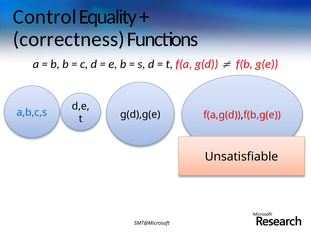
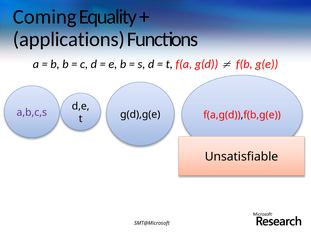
Control: Control -> Coming (45, 17)
correctness: correctness -> applications (69, 39)
a,b,c,s colour: blue -> purple (32, 112)
